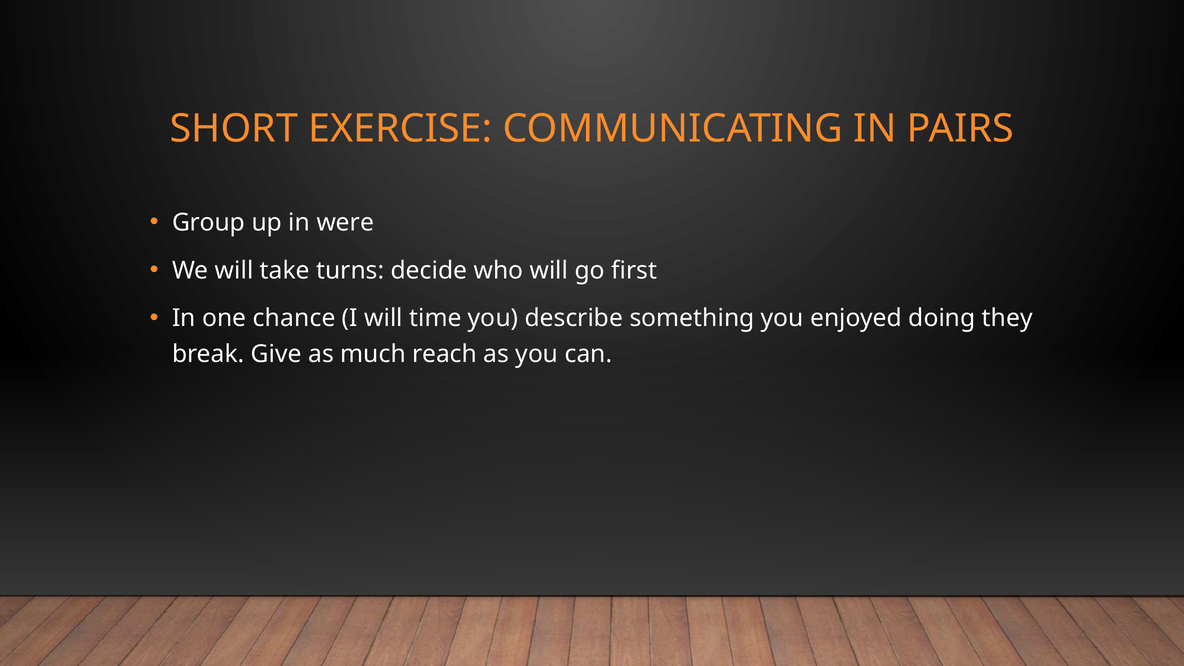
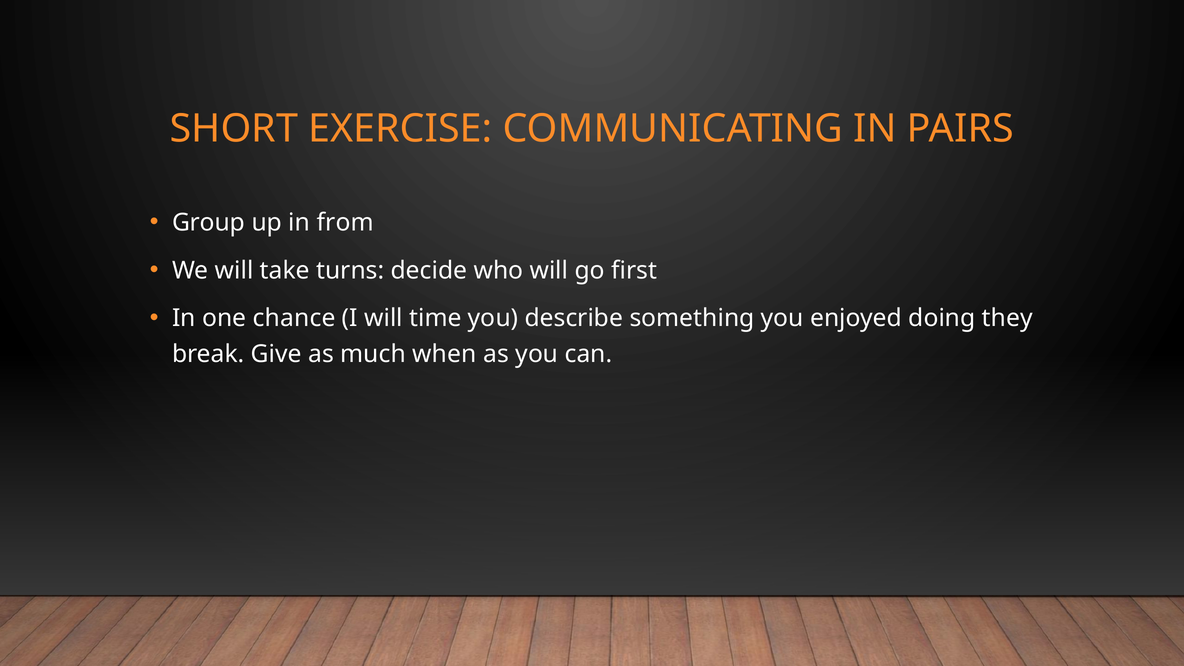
were: were -> from (345, 223)
reach: reach -> when (444, 354)
